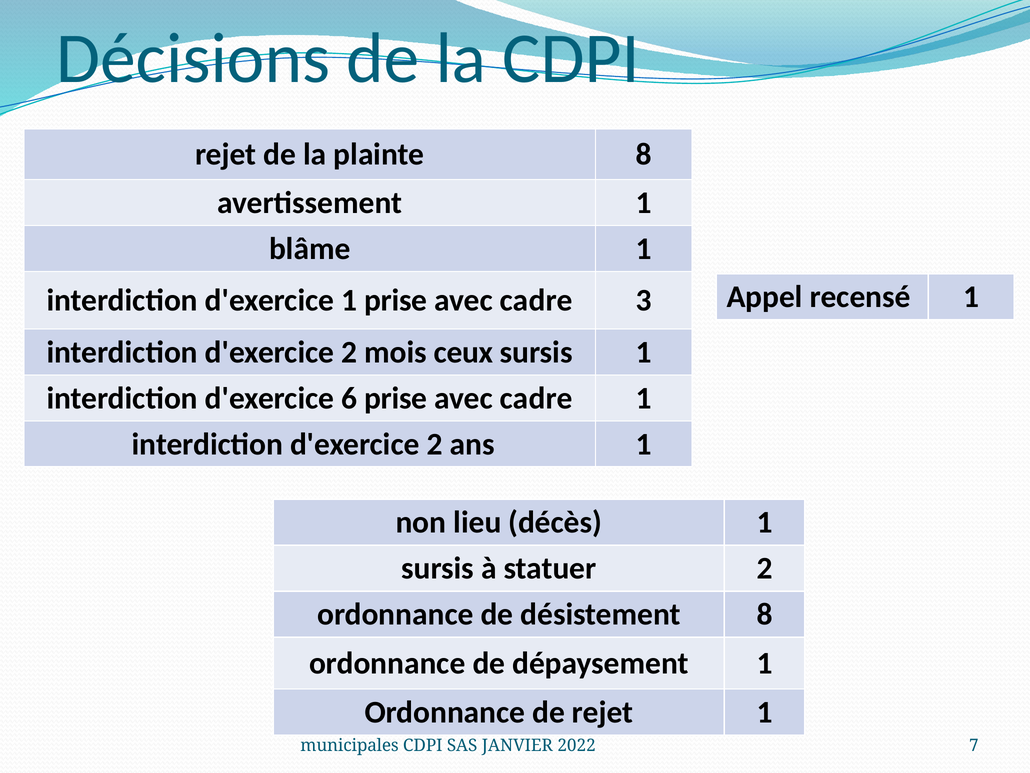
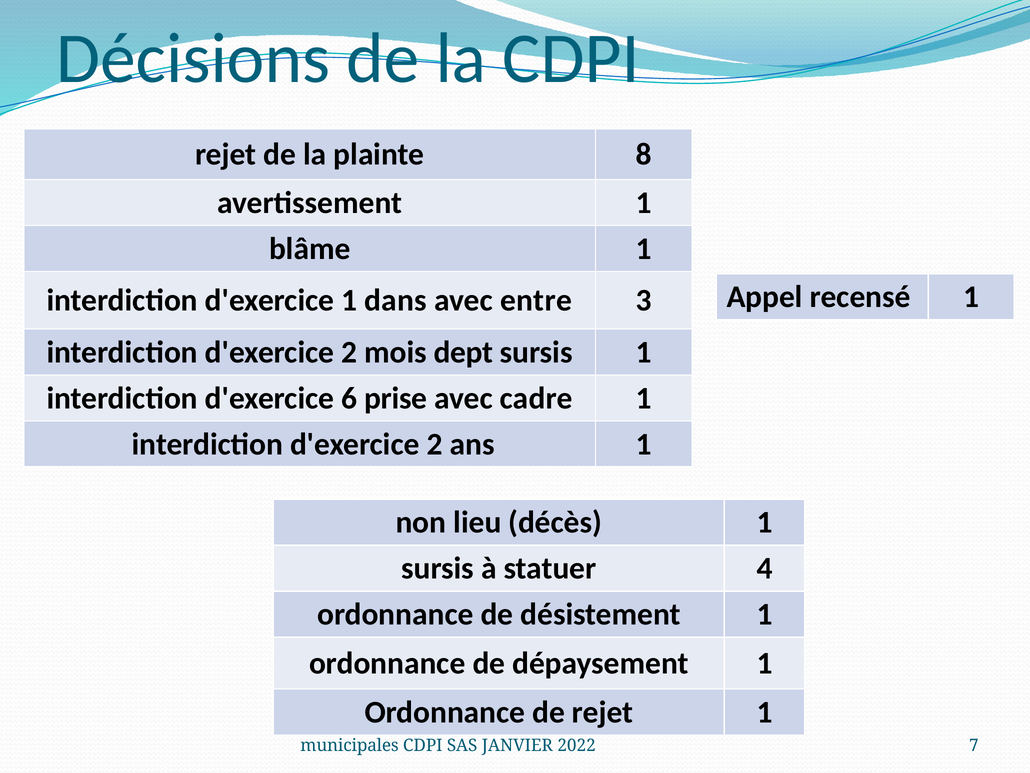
1 prise: prise -> dans (396, 300)
cadre: cadre -> entre (536, 300)
ceux: ceux -> dept (464, 352)
statuer 2: 2 -> 4 (765, 568)
désistement 8: 8 -> 1 (765, 614)
